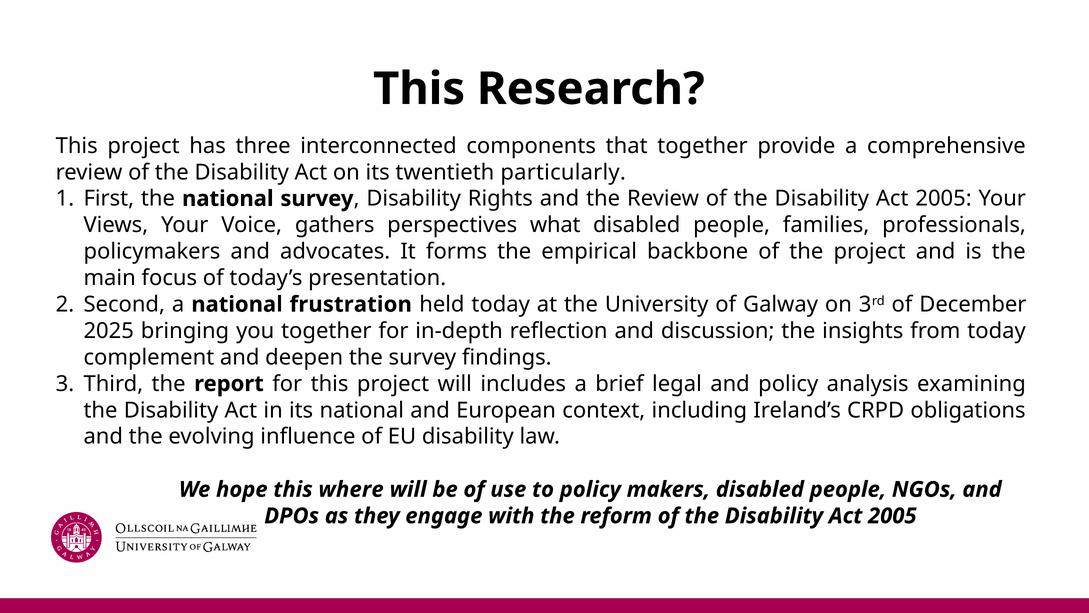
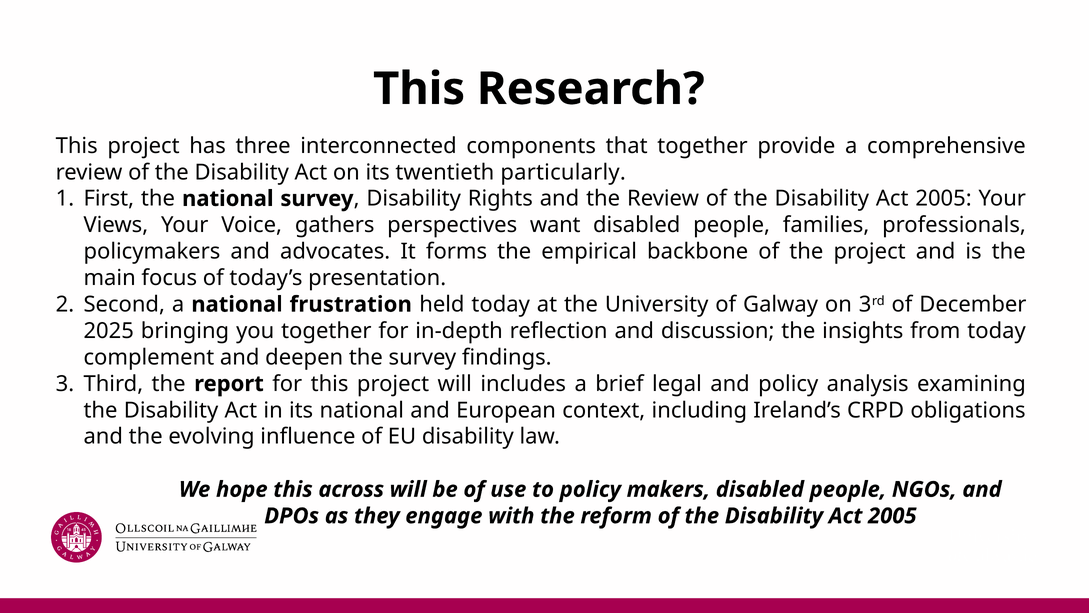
what: what -> want (555, 225)
where: where -> across (351, 489)
